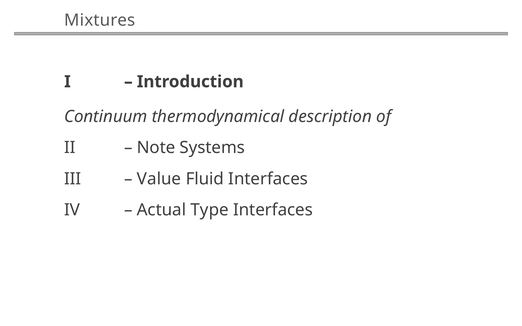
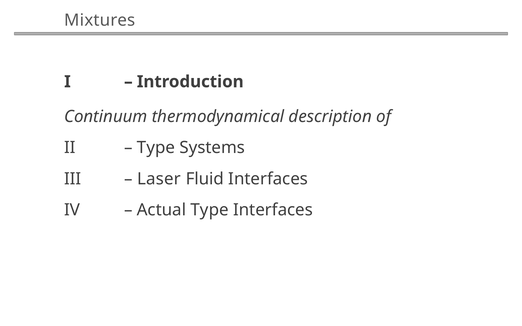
Note: Note -> Type (156, 148)
Value: Value -> Laser (159, 179)
